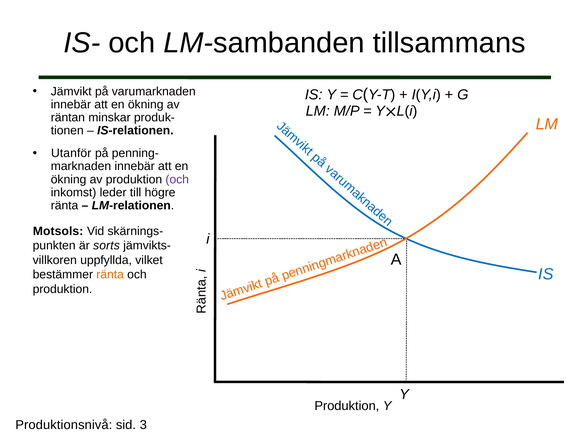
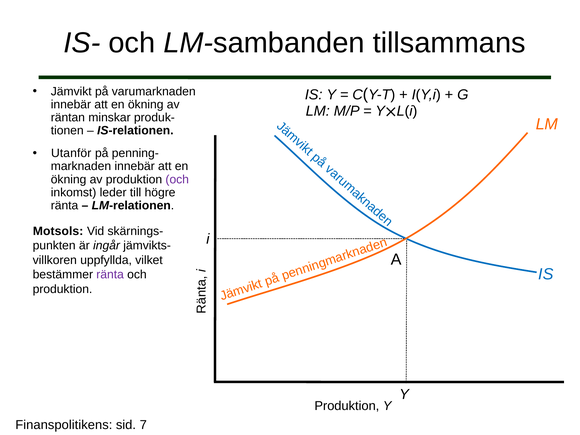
sorts: sorts -> ingår (107, 246)
ränta colour: orange -> purple (110, 275)
Produktionsnivå: Produktionsnivå -> Finanspolitikens (64, 425)
3: 3 -> 7 (143, 425)
